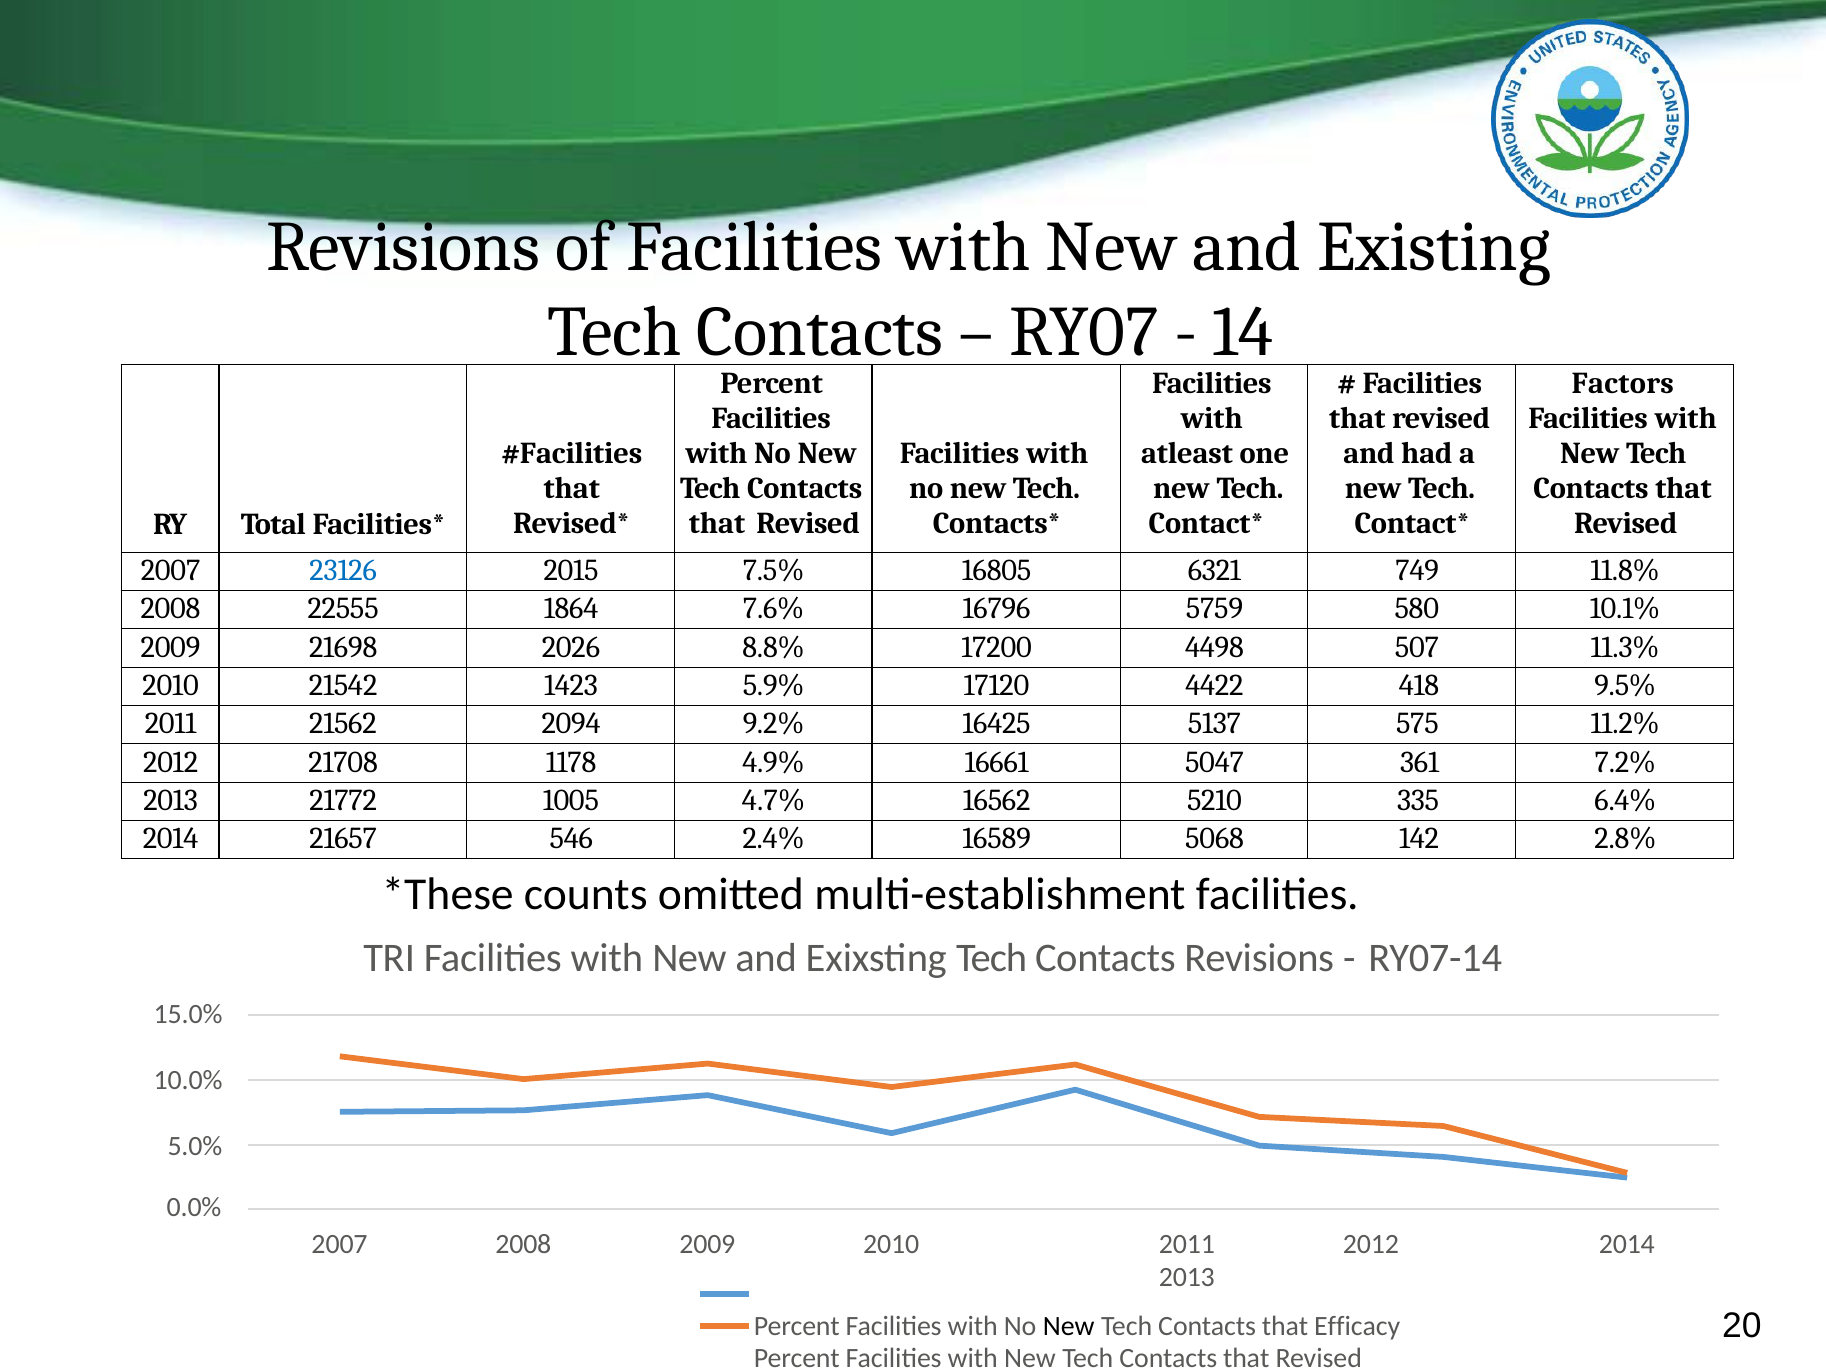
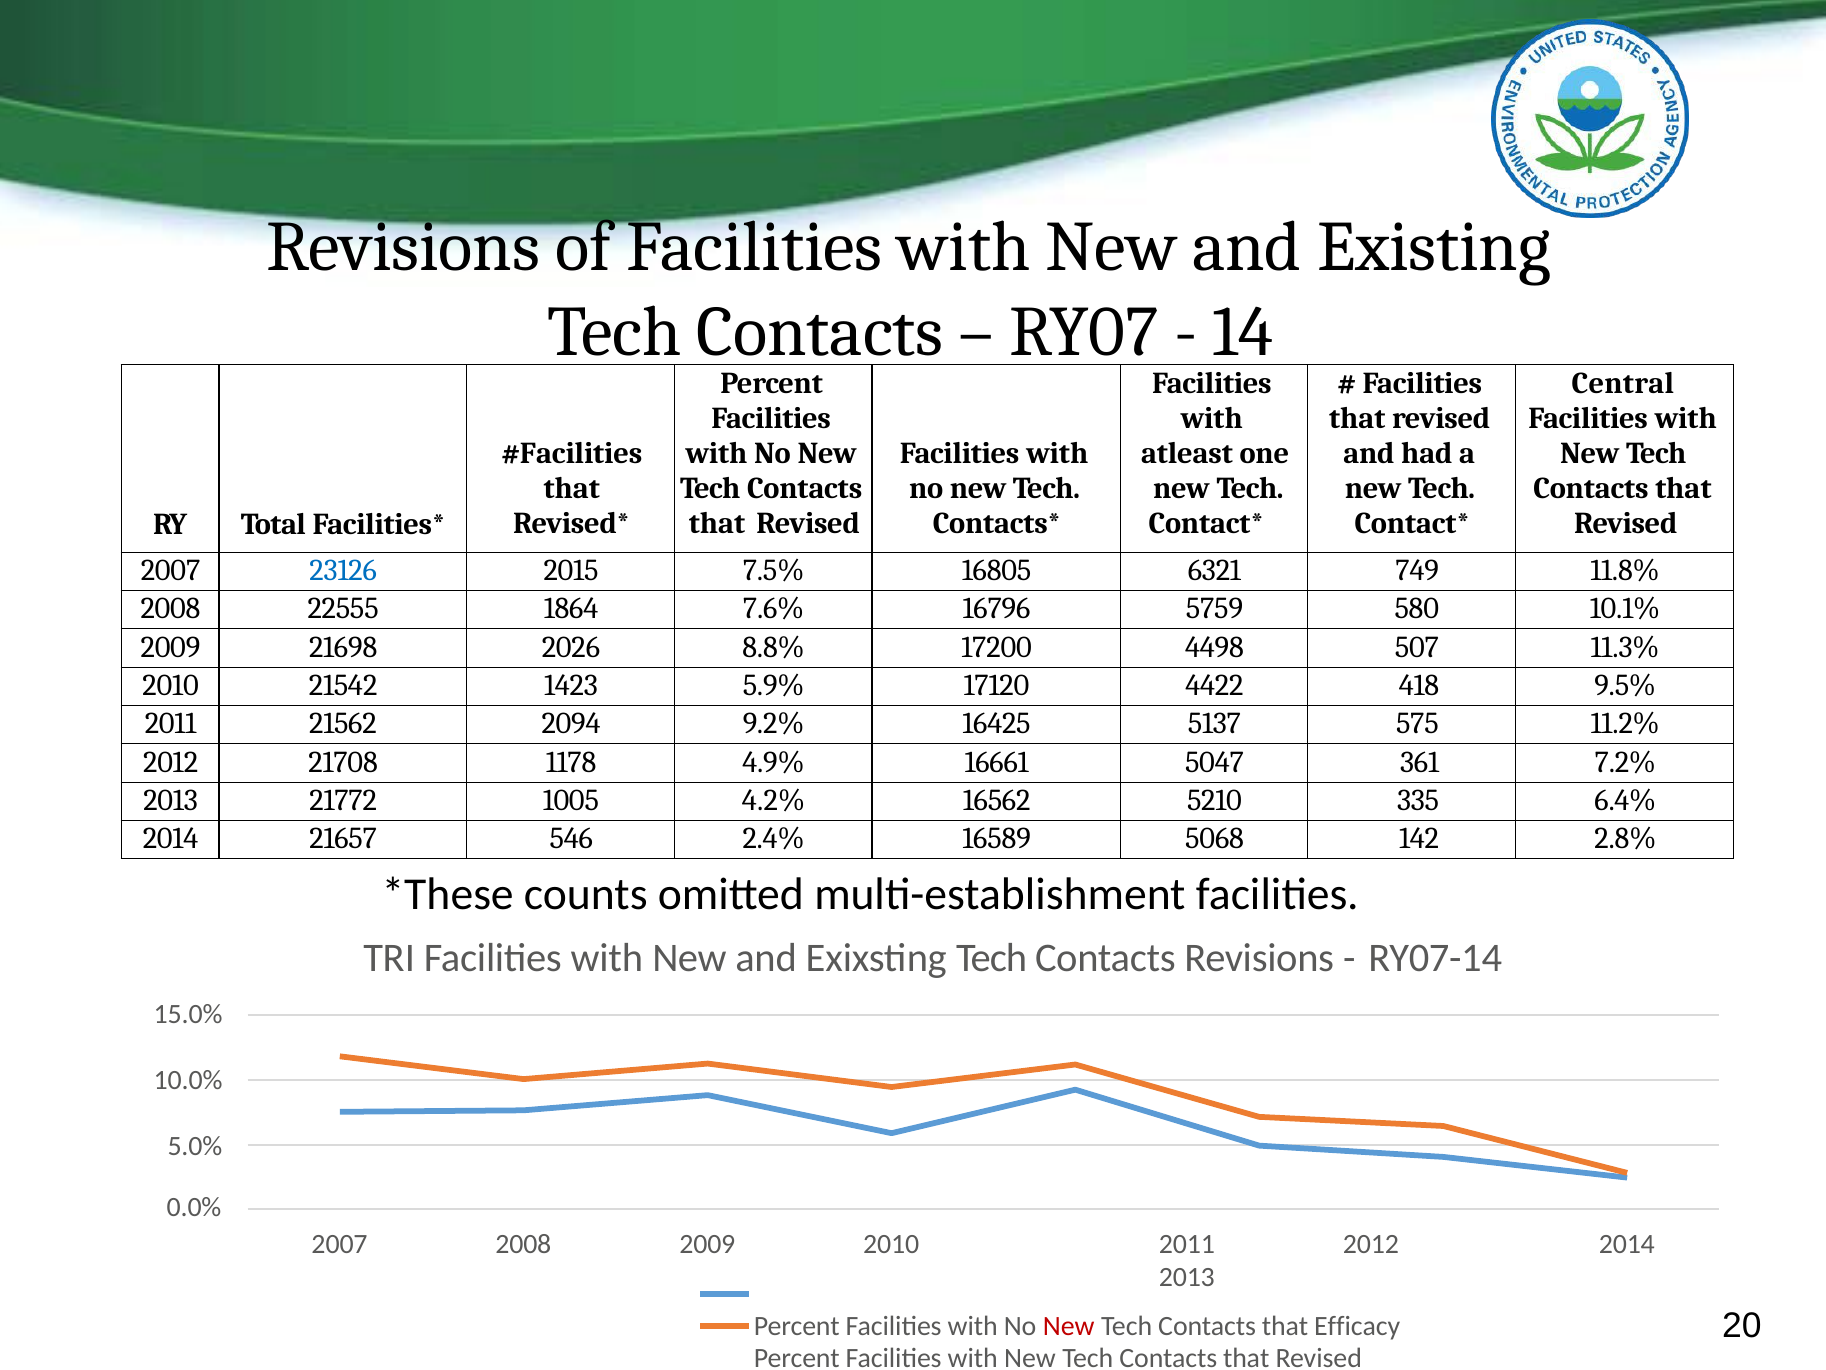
Factors: Factors -> Central (1623, 383)
4.7%: 4.7% -> 4.2% (774, 800)
New colour: black -> red (1069, 1326)
